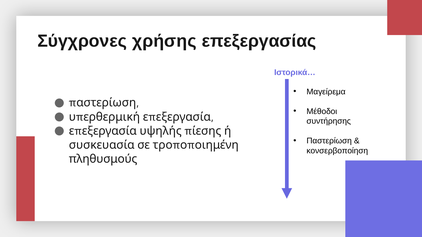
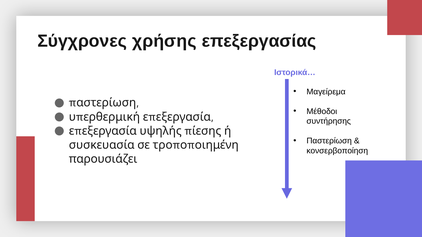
πληθυσμούς: πληθυσμούς -> παρουσιάζει (103, 159)
